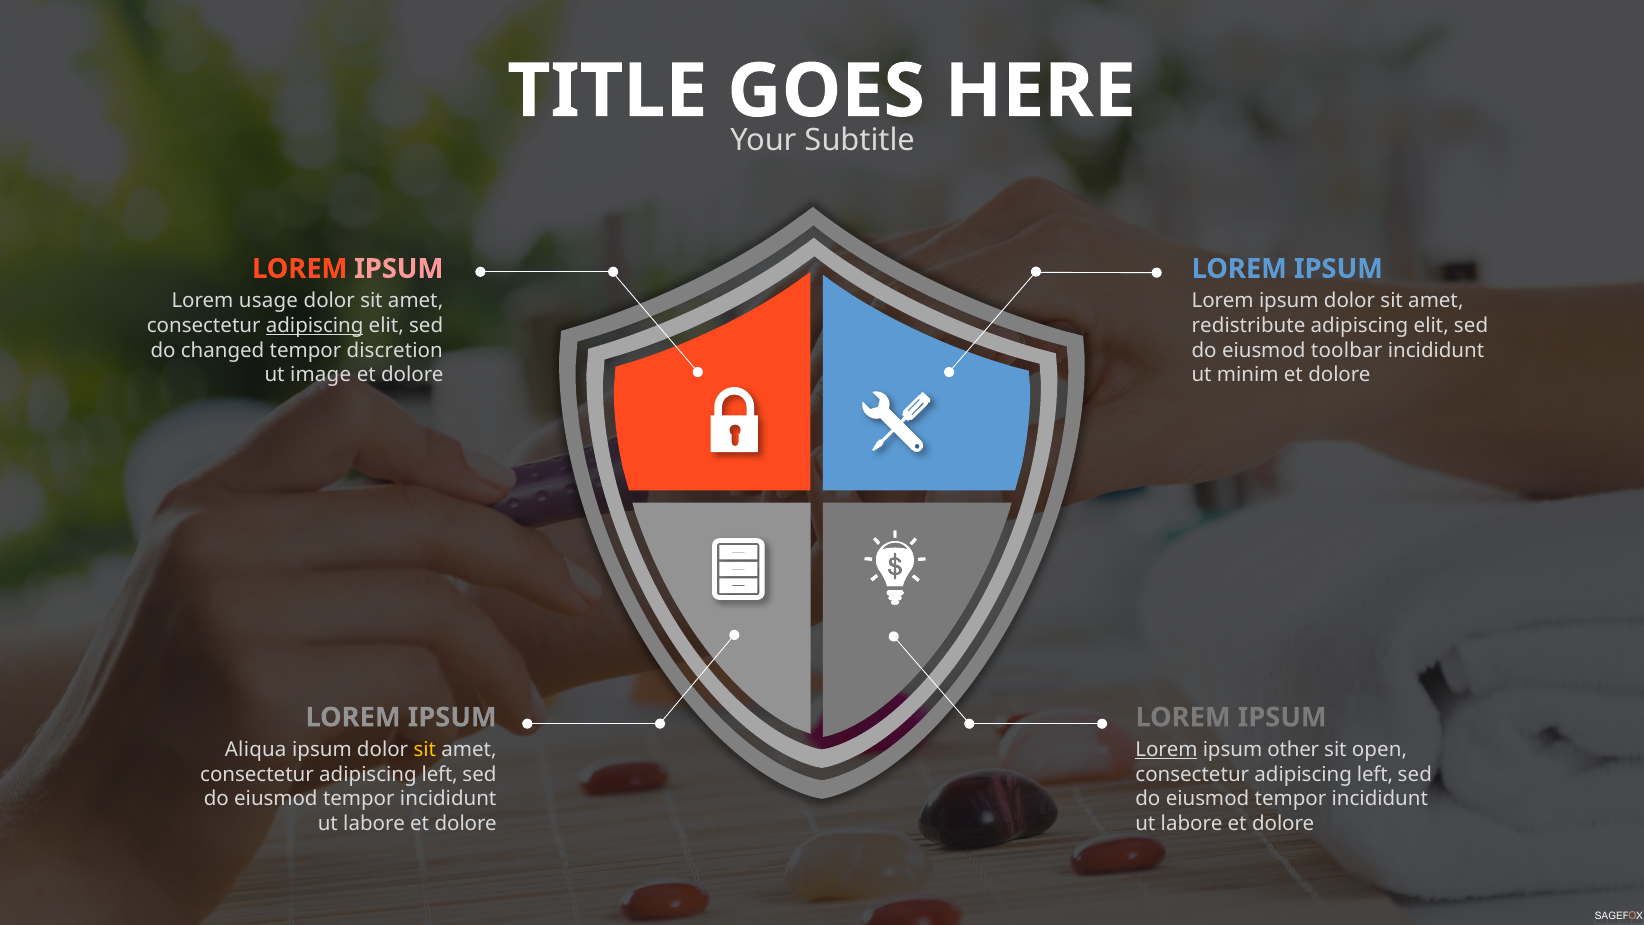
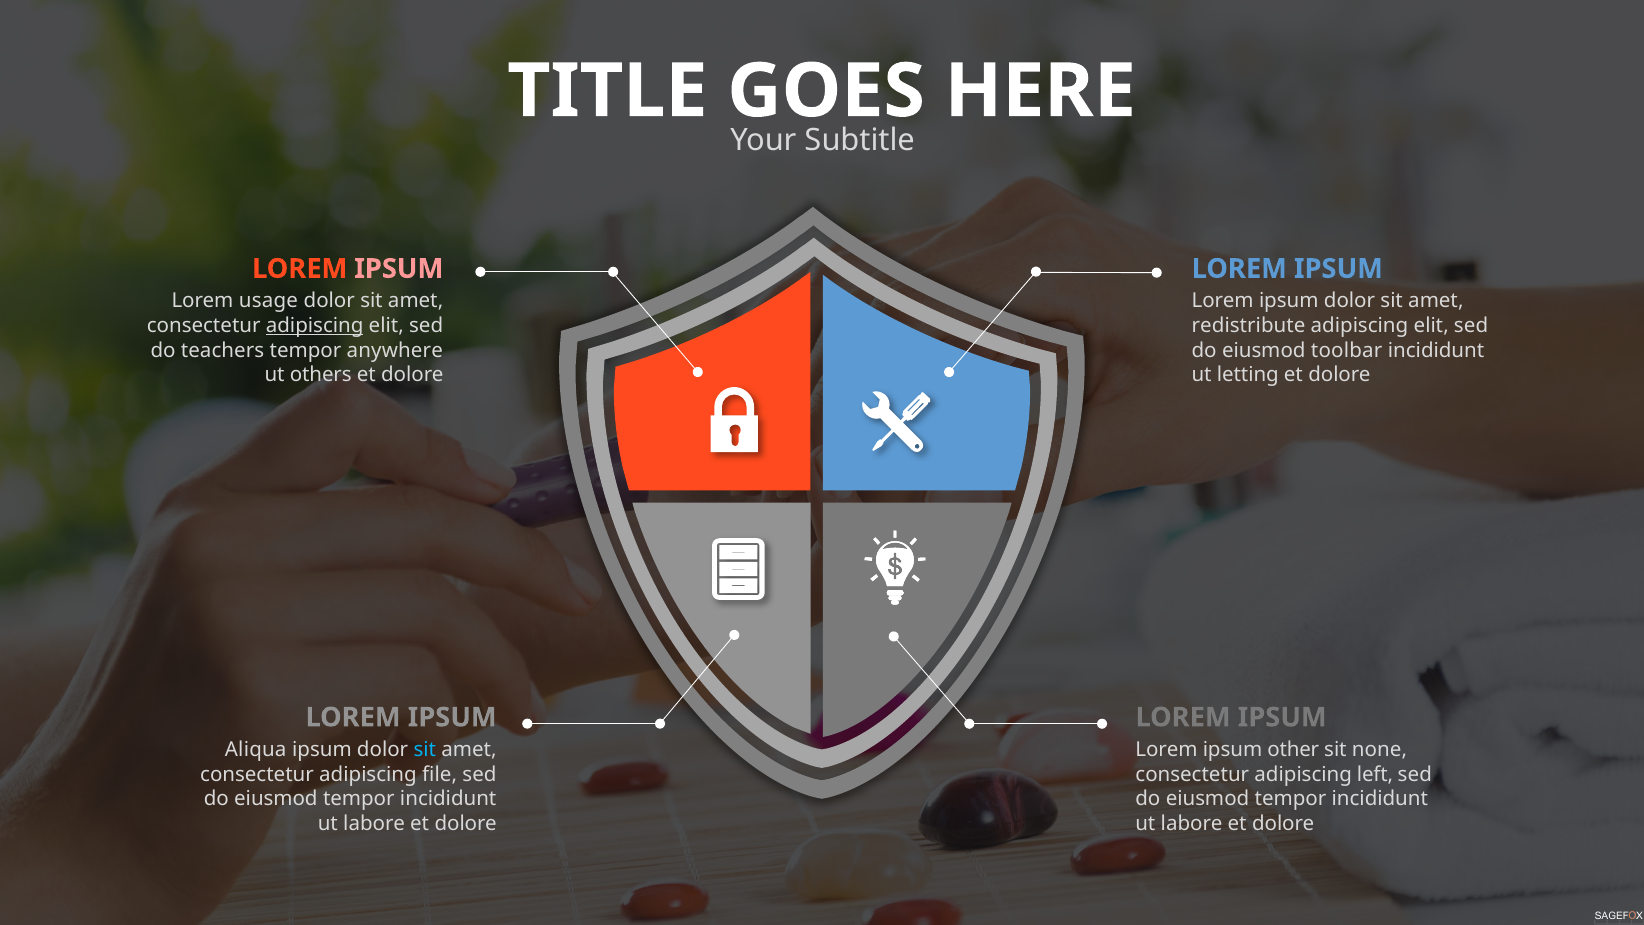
changed: changed -> teachers (223, 350)
discretion: discretion -> anywhere (395, 350)
image: image -> others (321, 375)
minim: minim -> letting (1248, 375)
sit colour: yellow -> light blue (425, 750)
Lorem underline: present -> none (1166, 750)
open: open -> none (1380, 750)
left: left -> file (440, 774)
